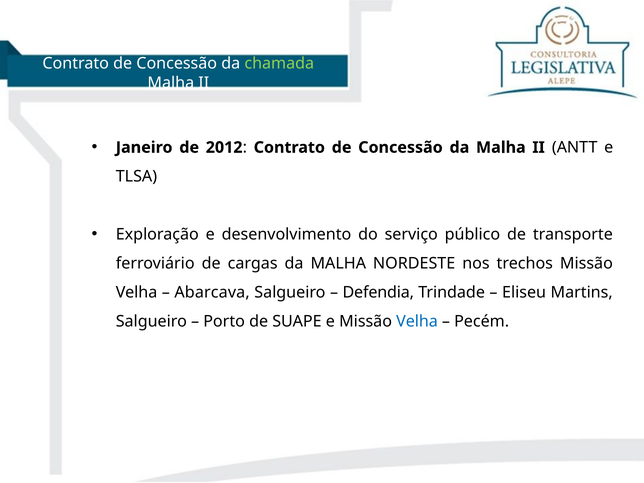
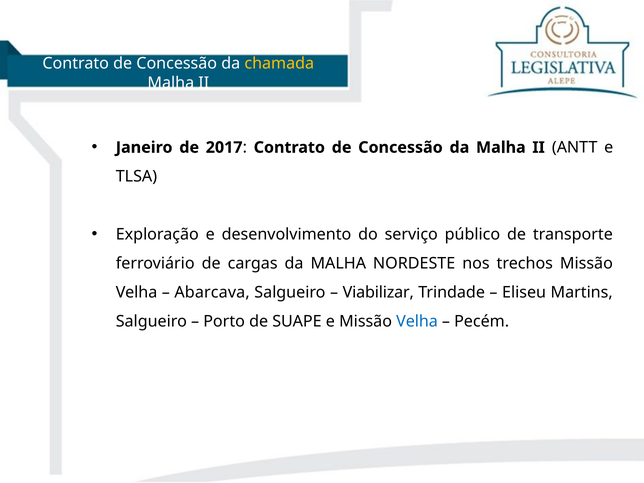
chamada colour: light green -> yellow (279, 63)
2012: 2012 -> 2017 (224, 147)
Defendia: Defendia -> Viabilizar (378, 292)
